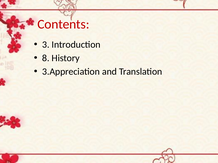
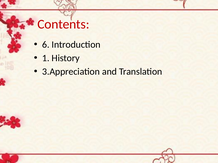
3: 3 -> 6 (46, 45)
8: 8 -> 1 (46, 58)
